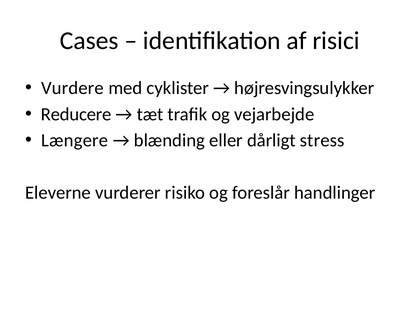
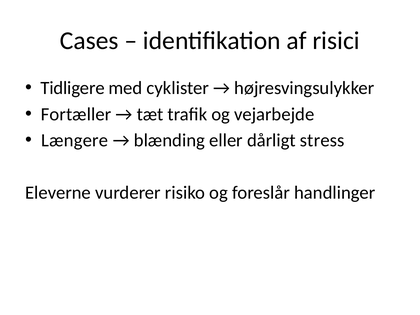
Vurdere: Vurdere -> Tidligere (73, 88)
Reducere: Reducere -> Fortæller (76, 114)
